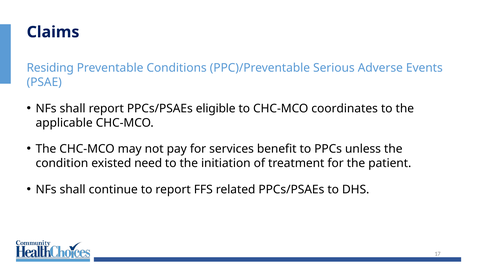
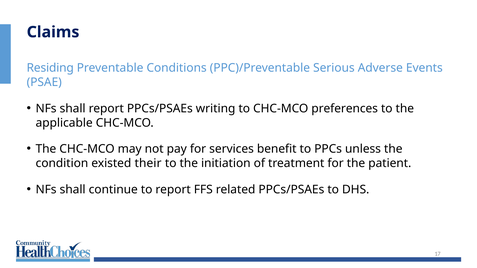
eligible: eligible -> writing (216, 109)
coordinates: coordinates -> preferences (345, 109)
need: need -> their (148, 164)
